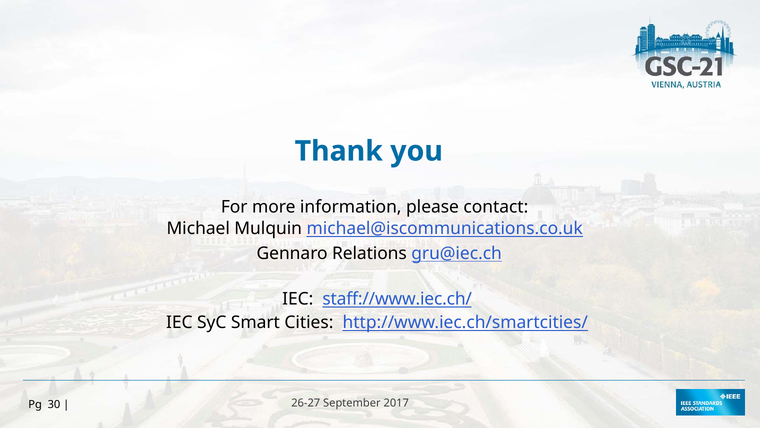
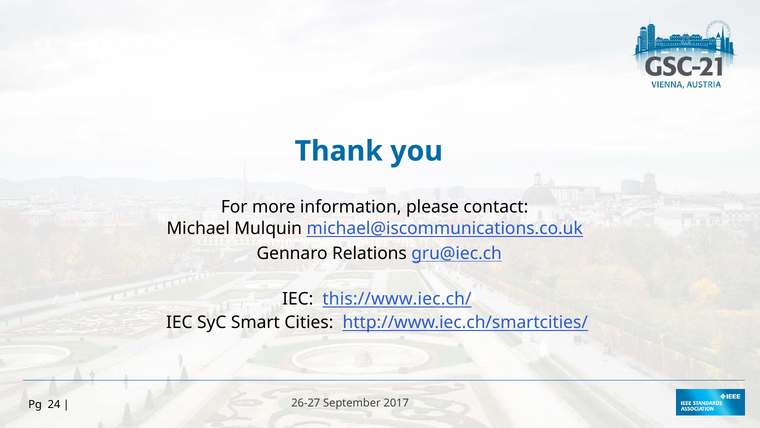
staff://www.iec.ch/: staff://www.iec.ch/ -> this://www.iec.ch/ (397, 299)
30: 30 -> 24 (54, 404)
